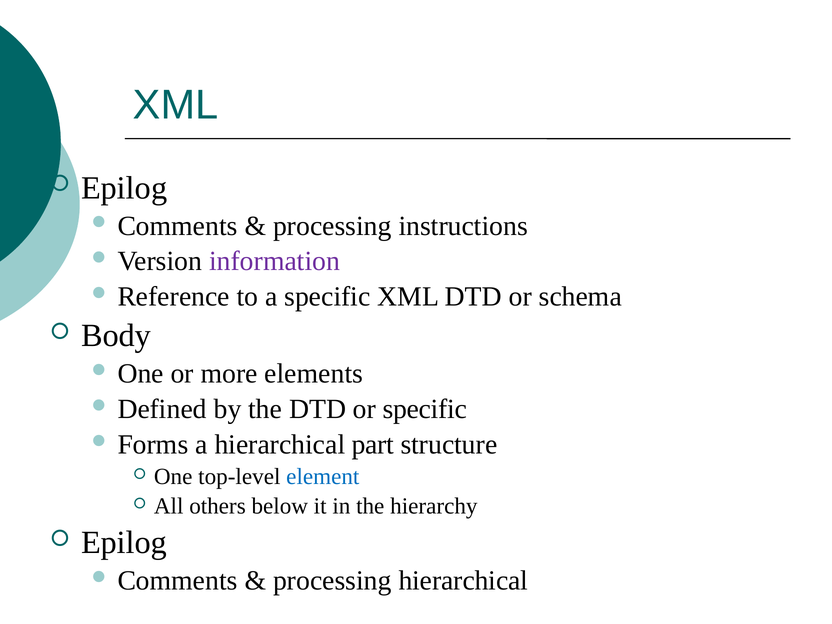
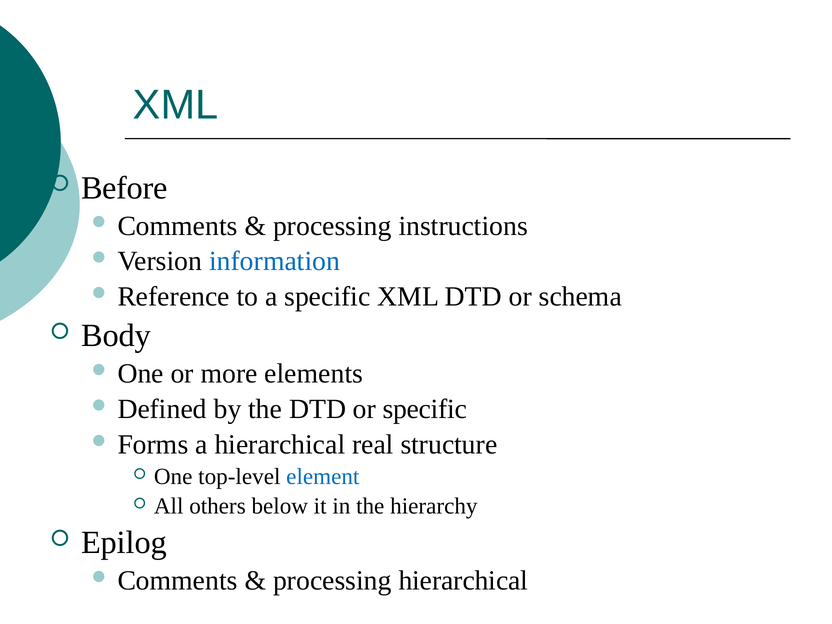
Epilog: Epilog -> Before (124, 188)
information colour: purple -> blue (275, 261)
part: part -> real (373, 445)
